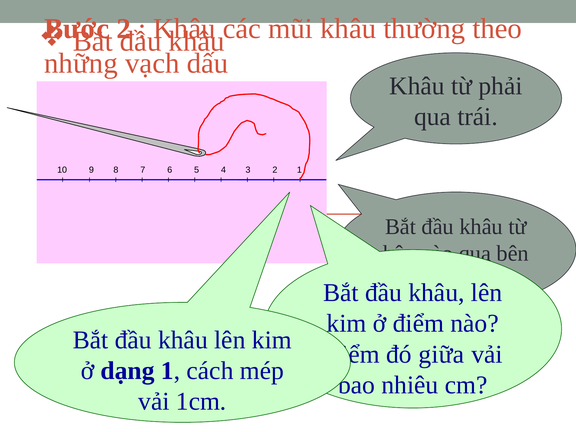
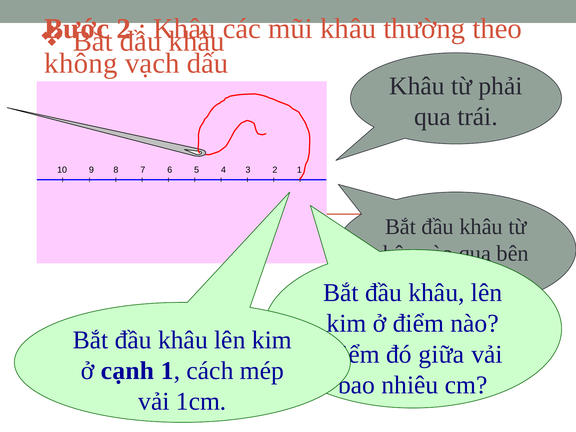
những: những -> không (81, 63)
dạng: dạng -> cạnh (127, 371)
